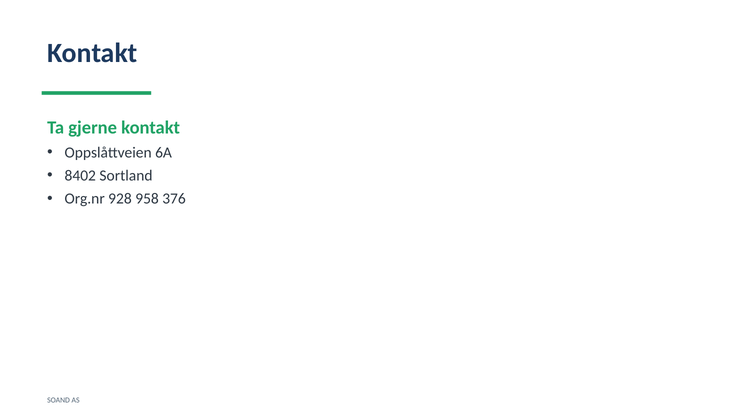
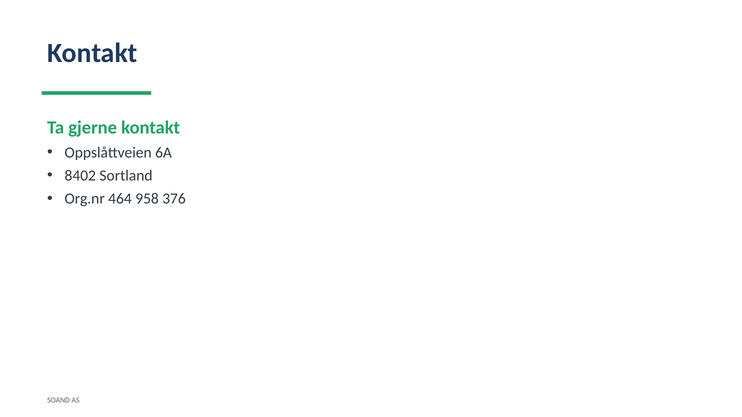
928: 928 -> 464 (120, 199)
